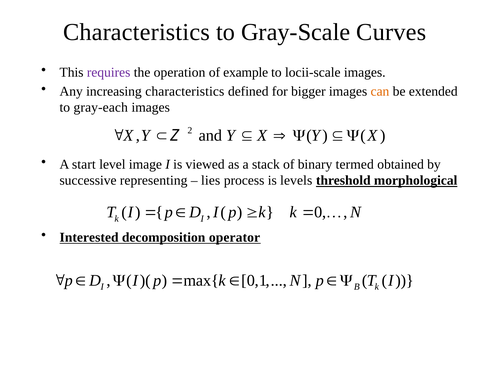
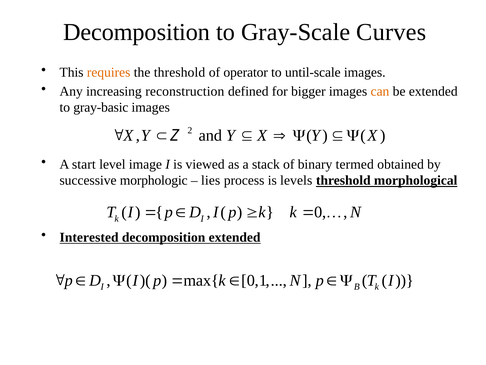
Characteristics: Characteristics -> Decomposition (137, 32)
requires colour: purple -> orange (109, 72)
the operation: operation -> threshold (180, 72)
example: example -> operator (246, 72)
locii-scale: locii-scale -> until-scale (313, 72)
increasing characteristics: characteristics -> reconstruction (185, 91)
gray-each: gray-each -> gray-basic (101, 107)
representing: representing -> morphologic (154, 180)
decomposition operator: operator -> extended (235, 237)
